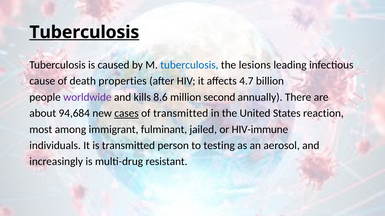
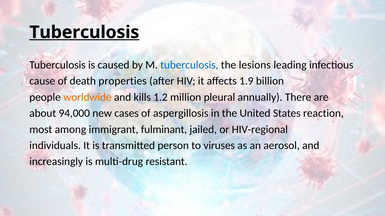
4.7: 4.7 -> 1.9 (246, 81)
worldwide colour: purple -> orange (87, 97)
8.6: 8.6 -> 1.2 (161, 97)
second: second -> pleural (219, 97)
94,684: 94,684 -> 94,000 (74, 114)
cases underline: present -> none (127, 114)
of transmitted: transmitted -> aspergillosis (181, 114)
HIV-immune: HIV-immune -> HIV-regional (260, 130)
testing: testing -> viruses (219, 146)
